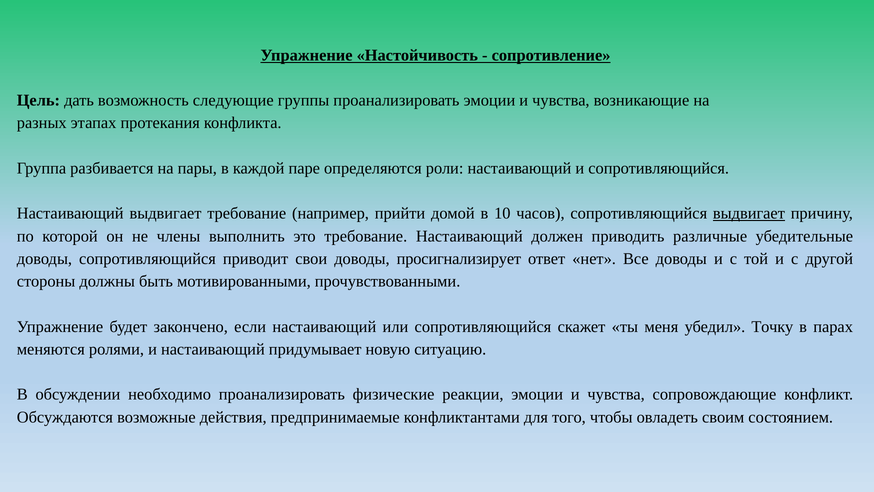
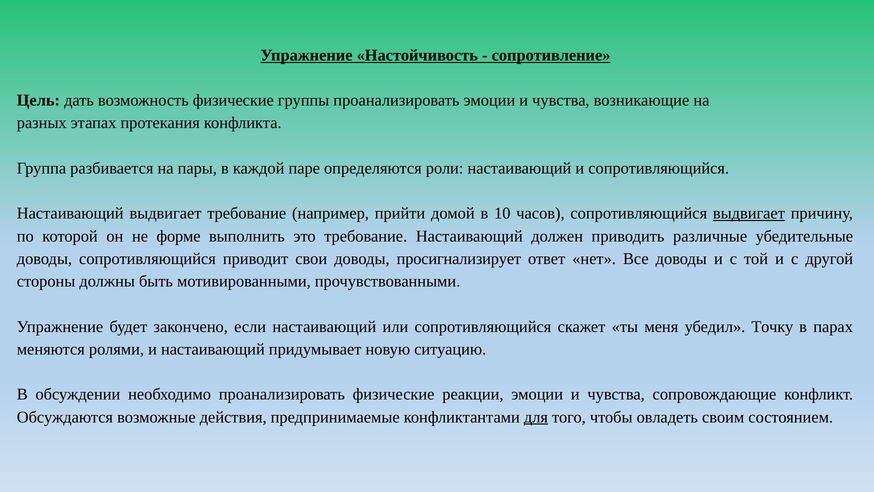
возможность следующие: следующие -> физические (233, 100)
члены: члены -> форме (179, 236)
для underline: none -> present (536, 417)
